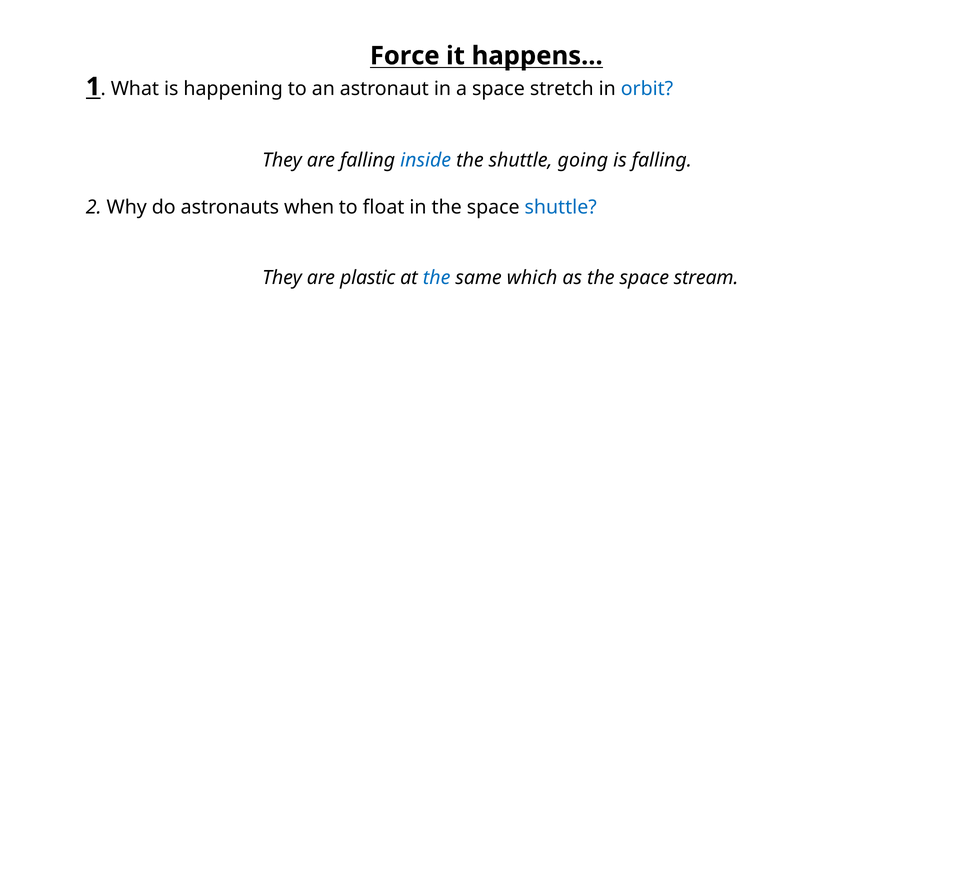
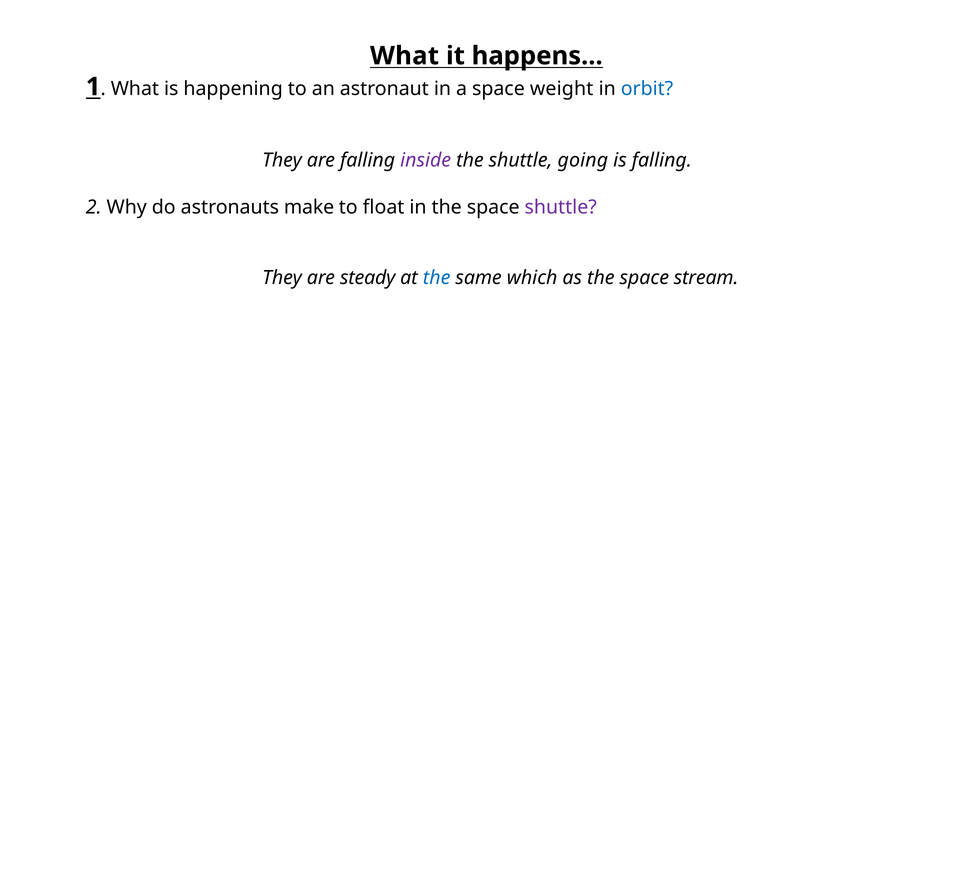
Force: Force -> What (405, 56)
stretch: stretch -> weight (562, 89)
inside colour: blue -> purple (426, 160)
when: when -> make (309, 208)
shuttle colour: blue -> purple (561, 208)
plastic: plastic -> steady (368, 278)
